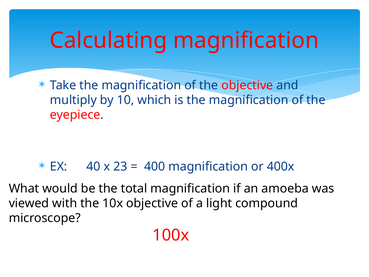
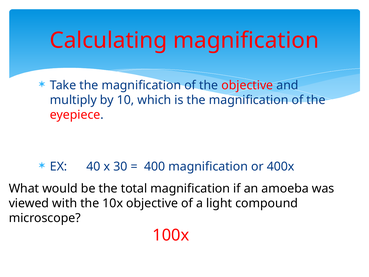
23: 23 -> 30 (120, 166)
